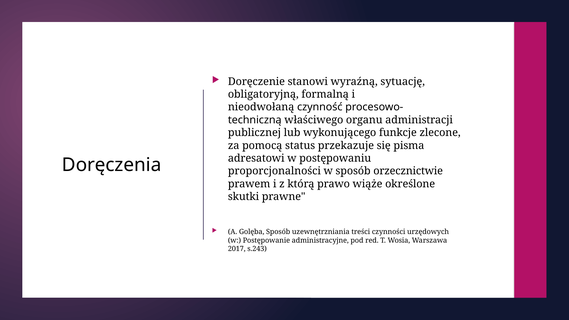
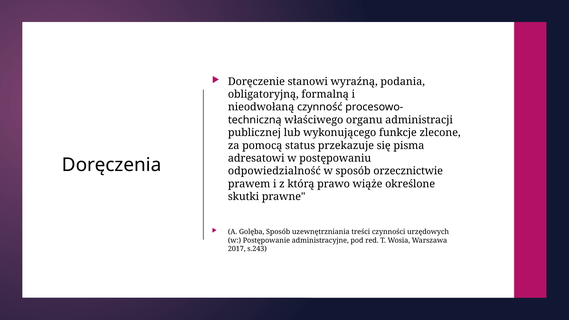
sytuację: sytuację -> podania (403, 82)
proporcjonalności: proporcjonalności -> odpowiedzialność (274, 171)
